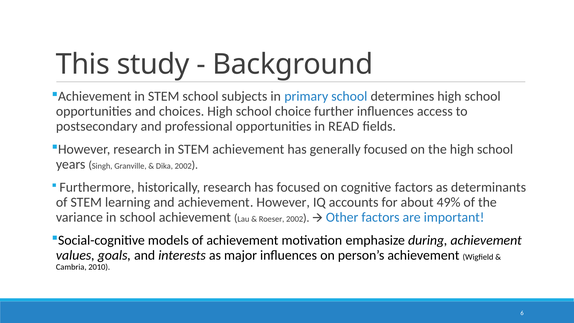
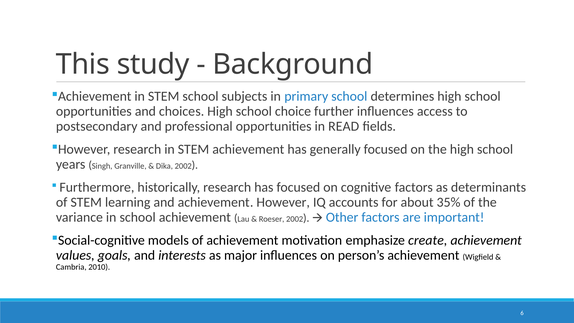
49%: 49% -> 35% (449, 202)
during: during -> create (428, 240)
